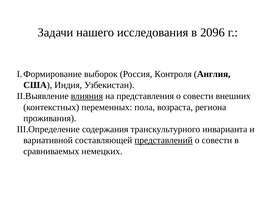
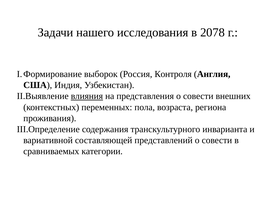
2096: 2096 -> 2078 (212, 32)
представлений underline: present -> none (164, 140)
немецких: немецких -> категории (102, 151)
